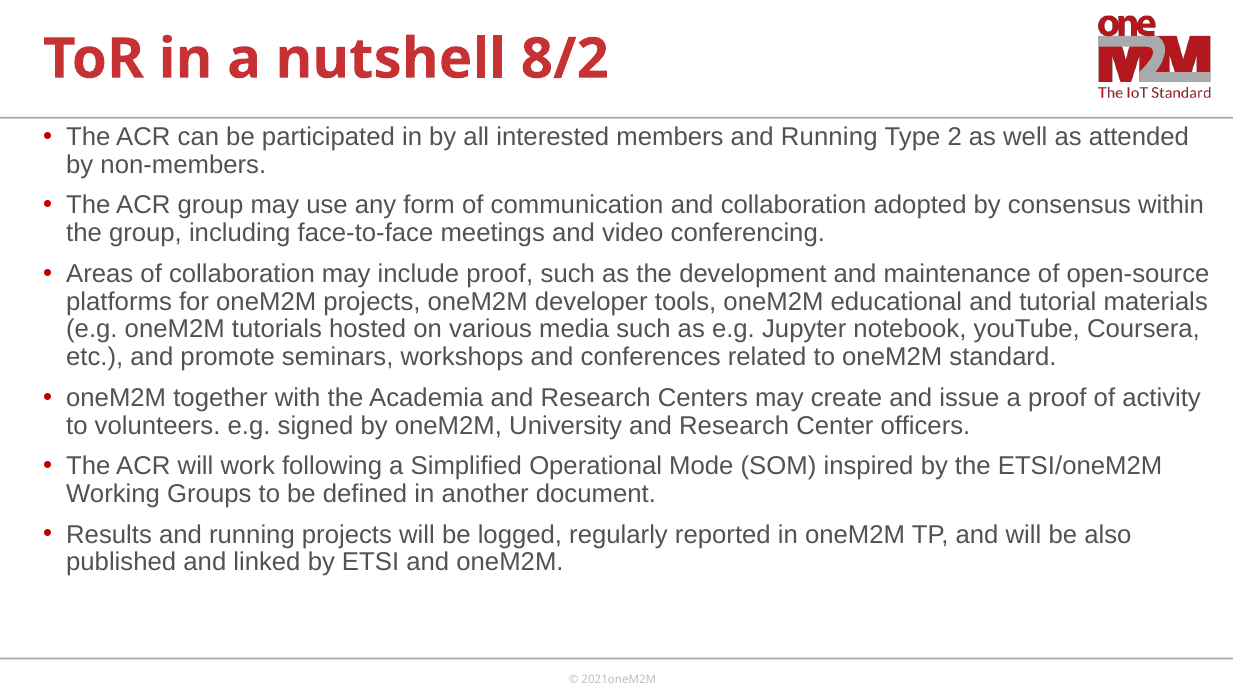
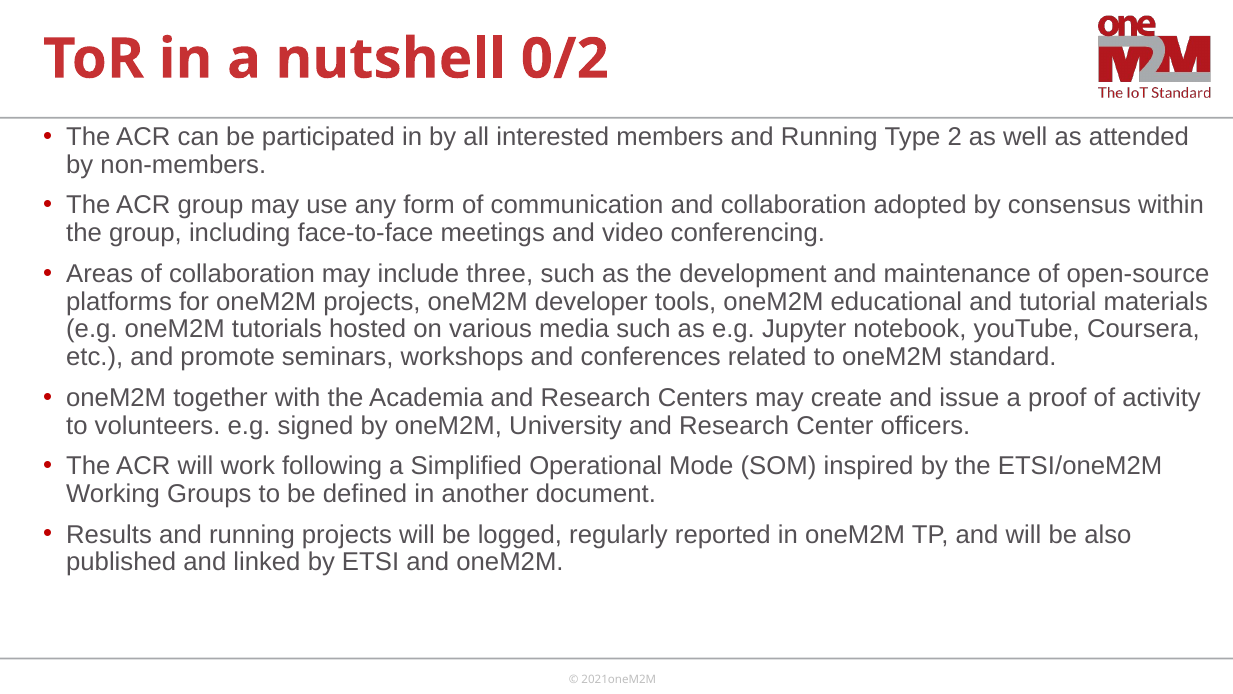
8/2: 8/2 -> 0/2 (565, 59)
include proof: proof -> three (500, 274)
